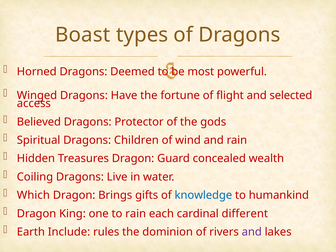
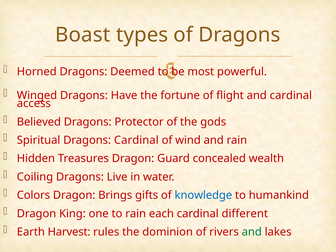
and selected: selected -> cardinal (291, 95)
Dragons Children: Children -> Cardinal (136, 140)
Which: Which -> Colors (33, 195)
Include: Include -> Harvest (69, 232)
and colour: purple -> green (252, 232)
